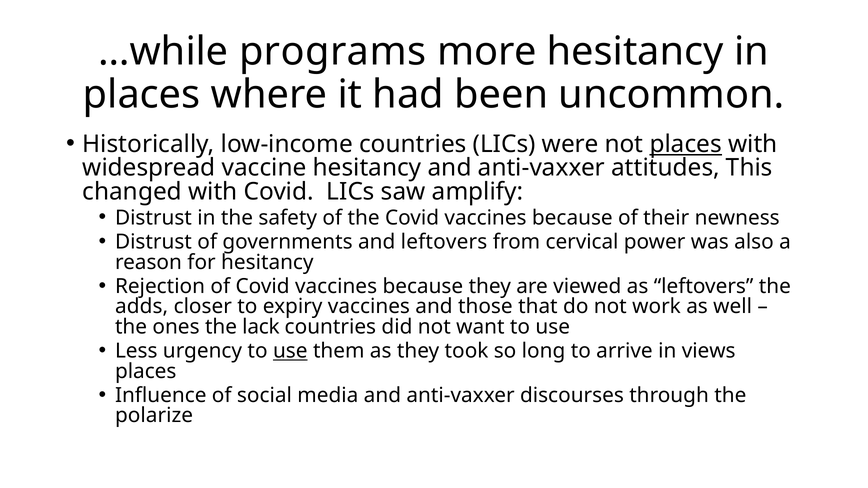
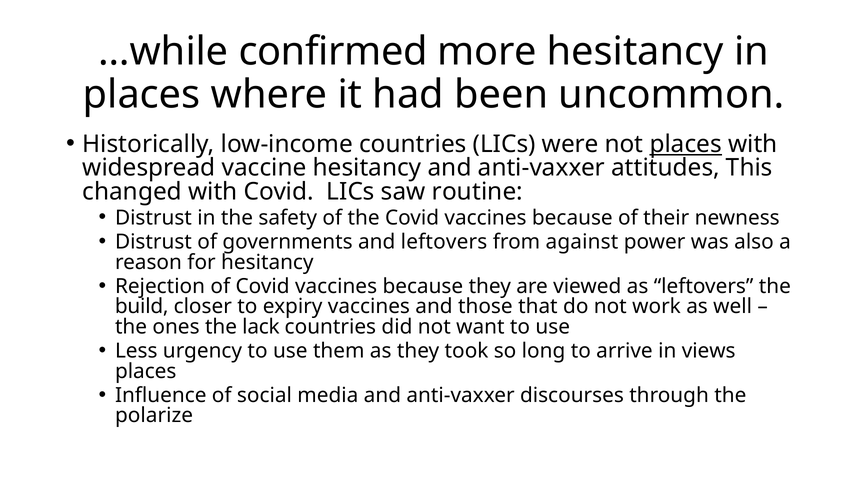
programs: programs -> confirmed (333, 51)
amplify: amplify -> routine (477, 192)
cervical: cervical -> against (582, 242)
adds: adds -> build (142, 307)
use underline: present -> none (290, 351)
